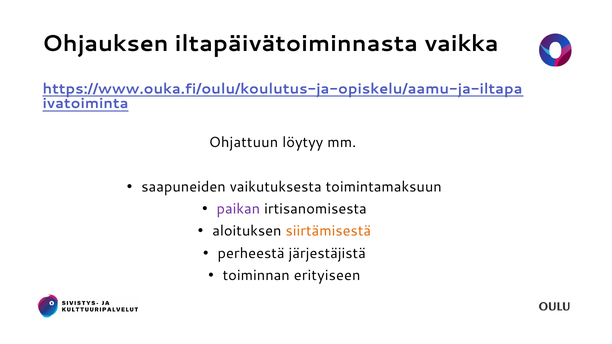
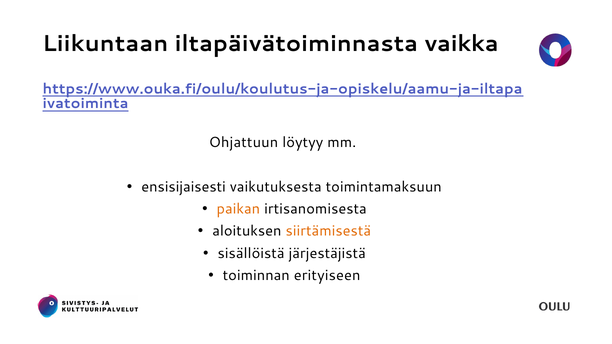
Ohjauksen: Ohjauksen -> Liikuntaan (105, 44)
saapuneiden: saapuneiden -> ensisijaisesti (184, 187)
paikan colour: purple -> orange (238, 209)
perheestä: perheestä -> sisällöistä (251, 253)
